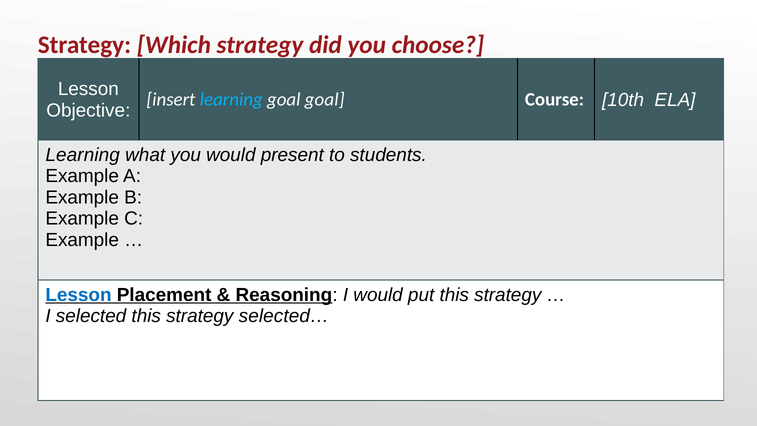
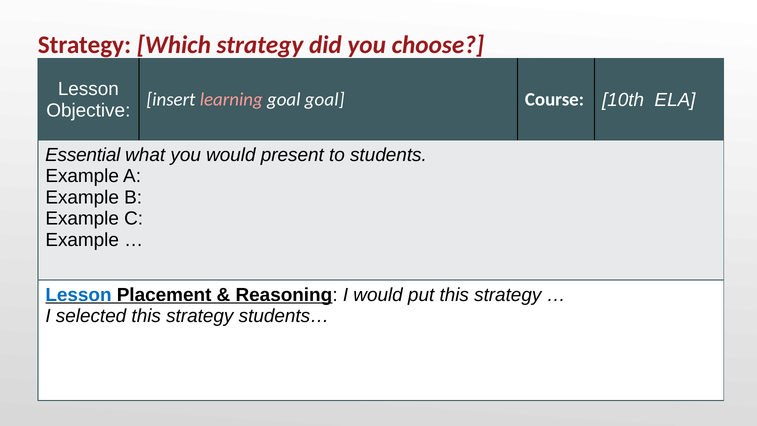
learning colour: light blue -> pink (231, 100)
Learning: Learning -> Essential (83, 155)
selected…: selected… -> students… (284, 316)
